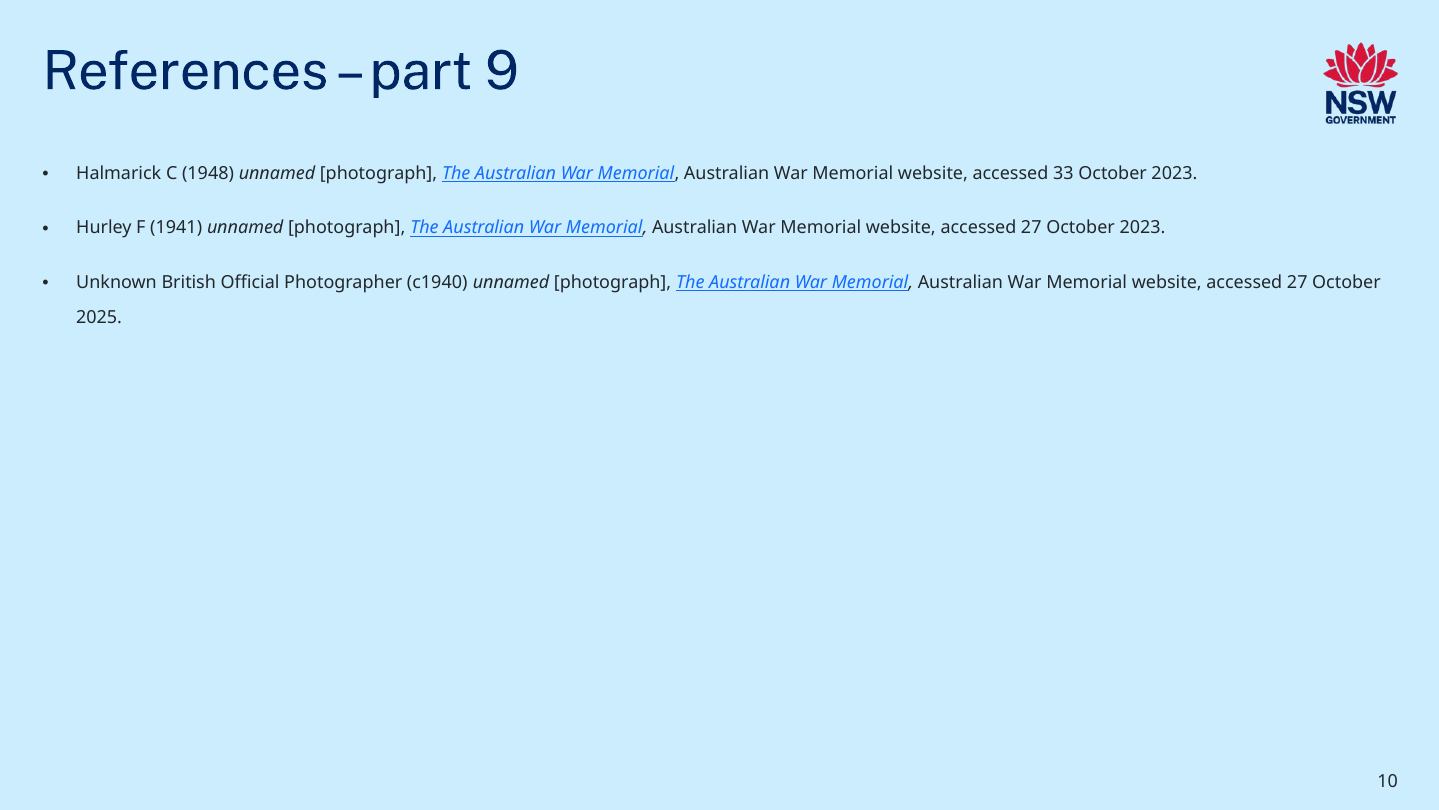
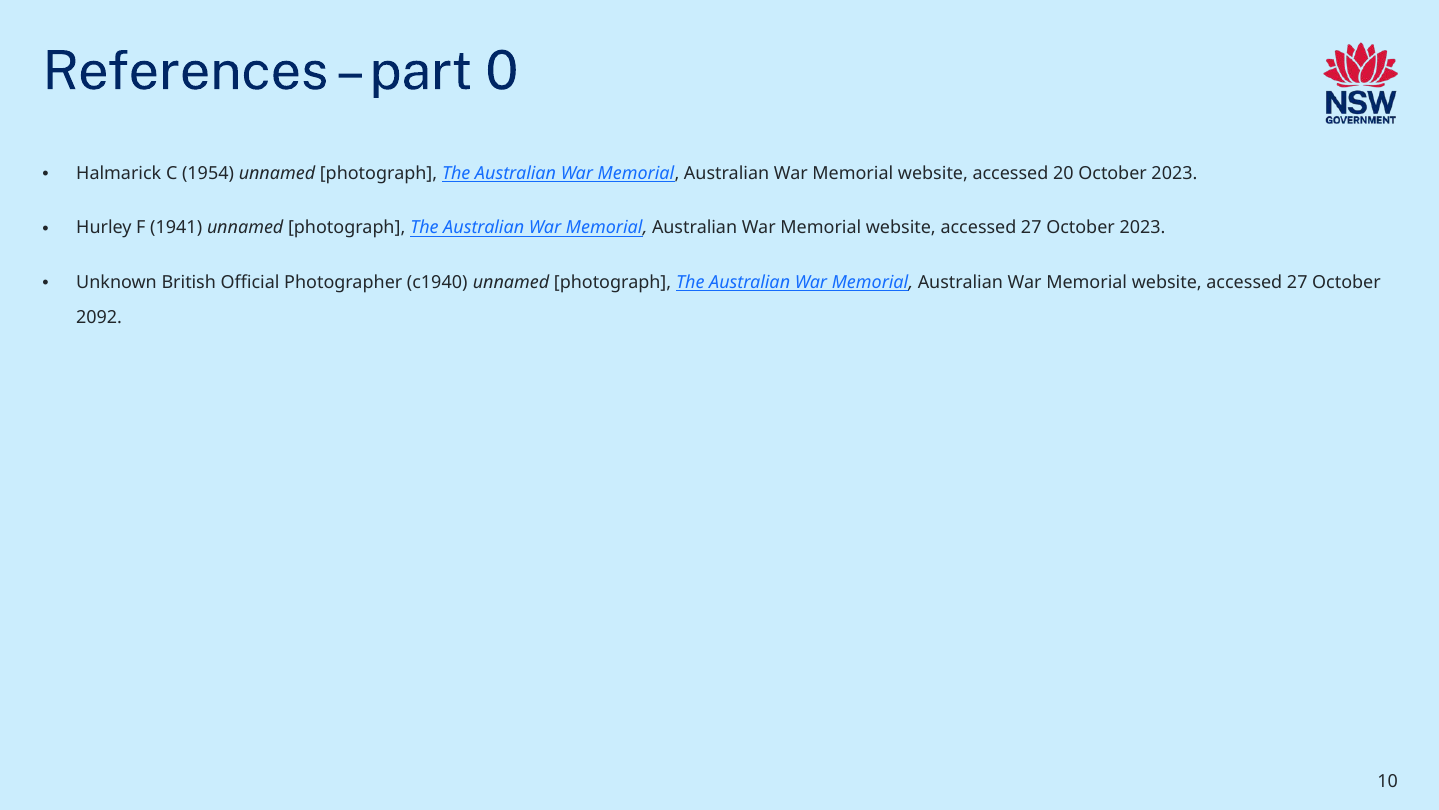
9: 9 -> 0 (502, 71)
1948: 1948 -> 1954 (208, 173)
33: 33 -> 20 (1063, 173)
2025: 2025 -> 2092 (99, 318)
